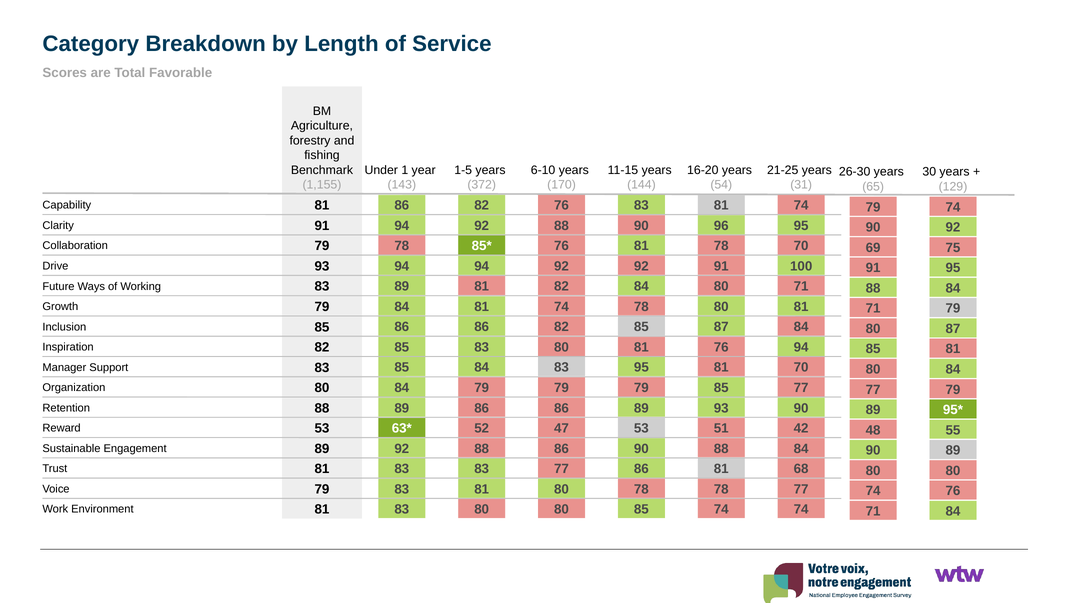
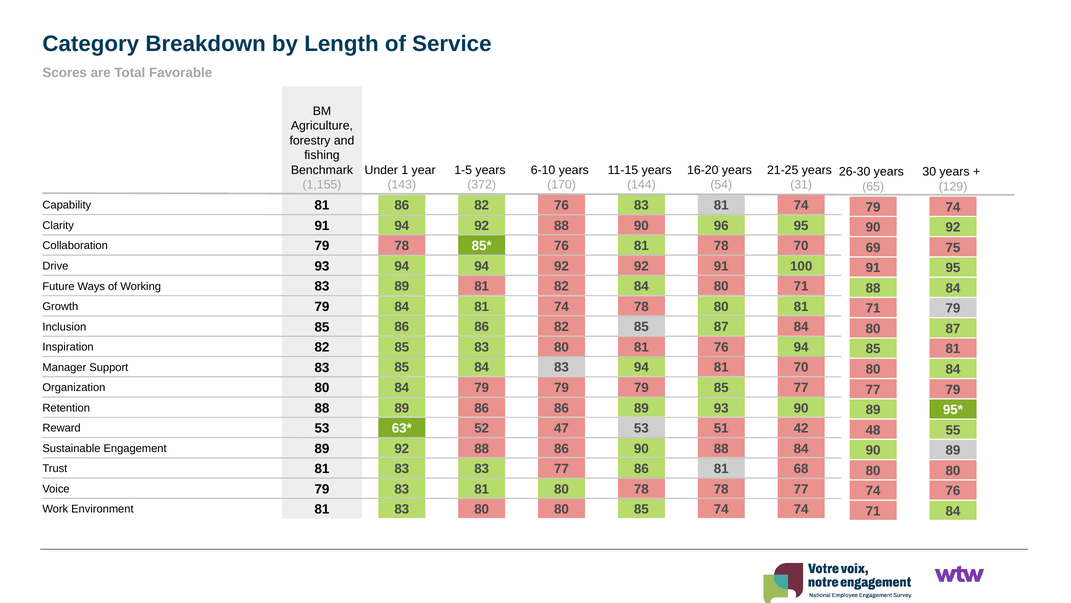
83 95: 95 -> 94 (641, 367)
